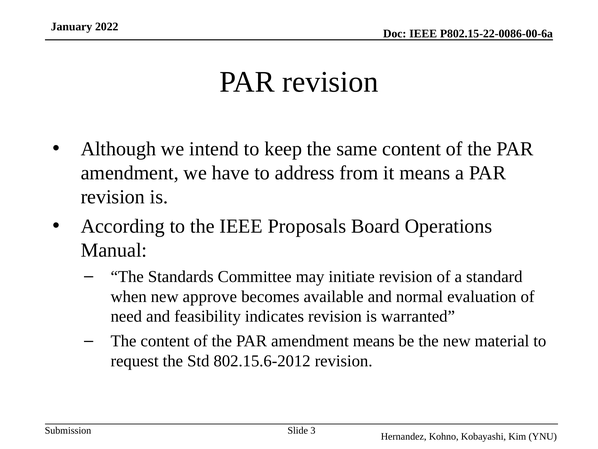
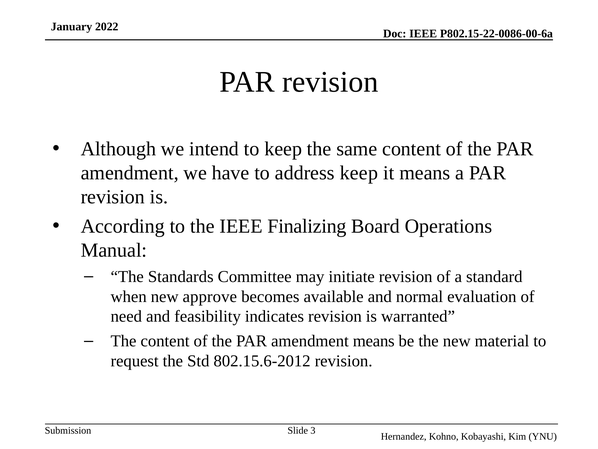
address from: from -> keep (359, 173)
Proposals: Proposals -> Finalizing (307, 226)
